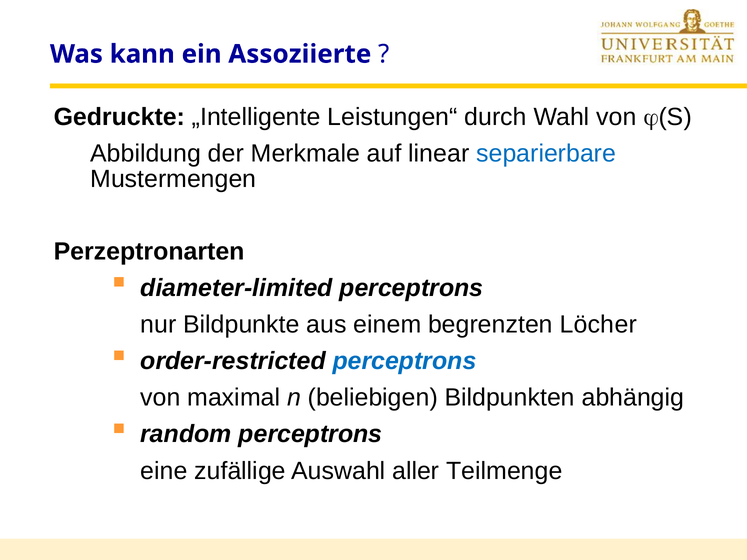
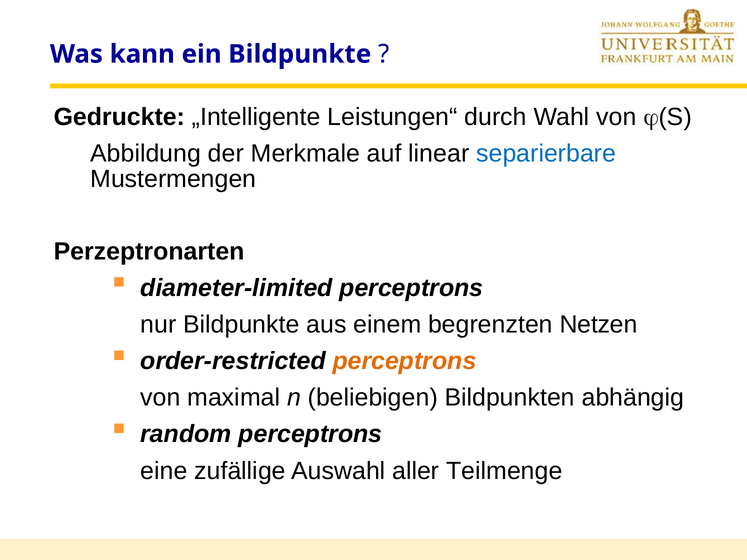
ein Assoziierte: Assoziierte -> Bildpunkte (300, 54)
Löcher: Löcher -> Netzen (598, 325)
perceptrons colour: blue -> orange (404, 361)
